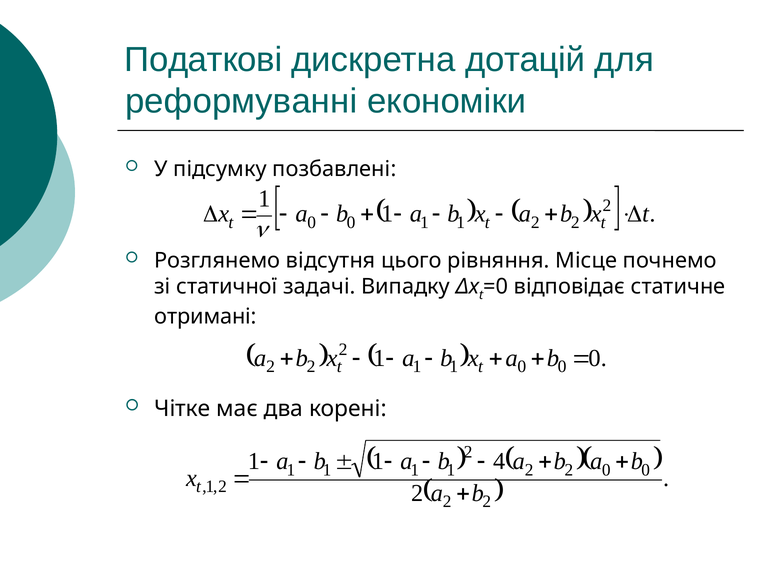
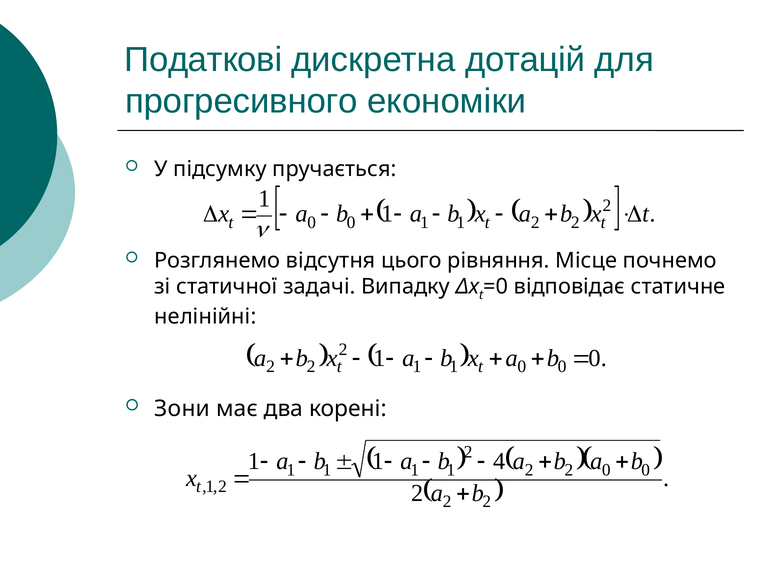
реформуванні: реформуванні -> прогресивного (241, 101)
позбавлені: позбавлені -> пручається (334, 169)
отримані: отримані -> нелінійні (205, 316)
Чітке: Чітке -> Зони (182, 409)
